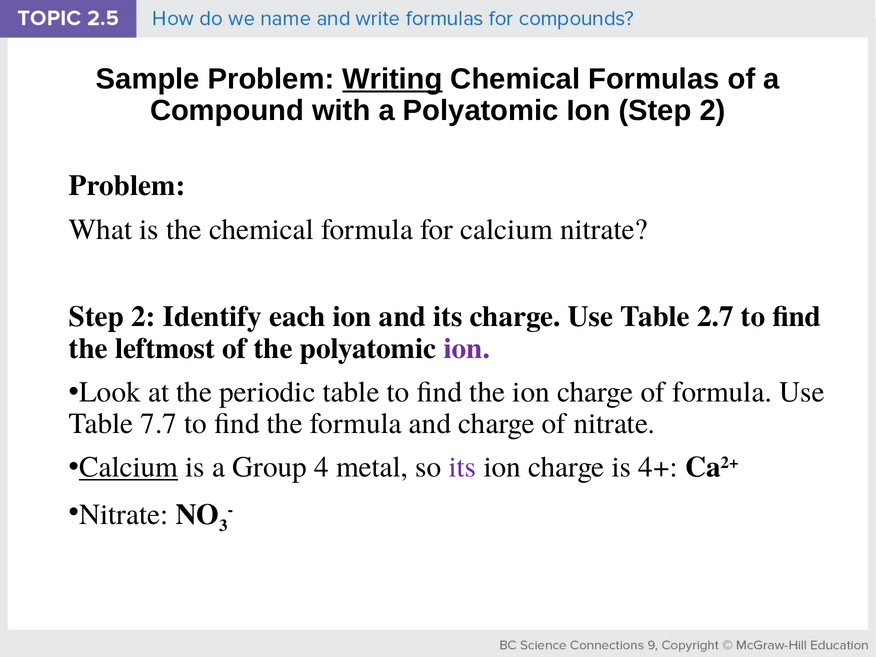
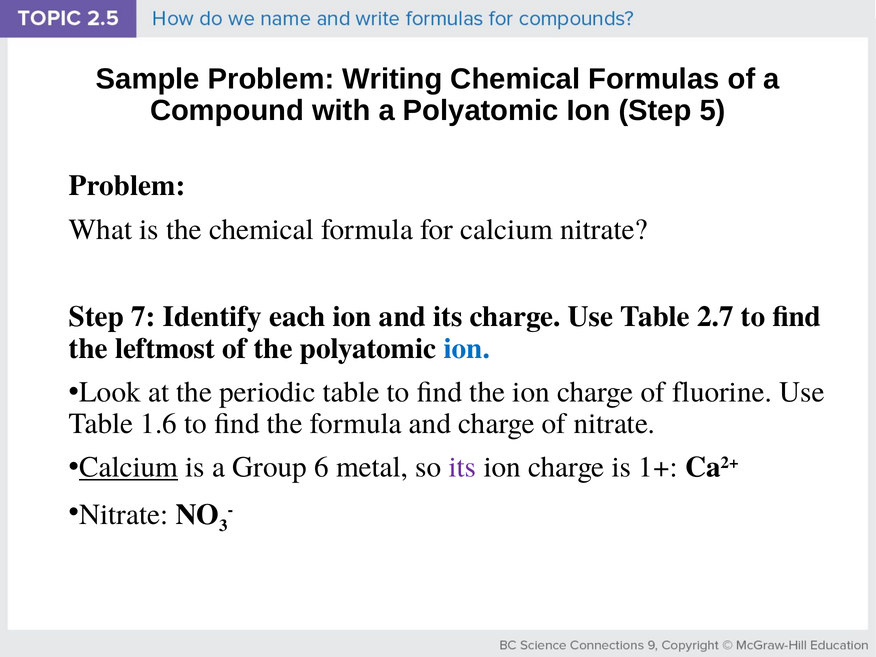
Writing underline: present -> none (392, 79)
Ion Step 2: 2 -> 5 (713, 110)
2: 2 -> 7 (143, 317)
ion colour: purple -> blue (467, 348)
of formula: formula -> fluorine (722, 392)
7.7: 7.7 -> 1.6 (159, 424)
4: 4 -> 6 (322, 467)
4+: 4+ -> 1+ (658, 467)
